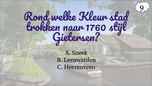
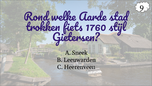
Kleur: Kleur -> Aarde (93, 17)
naar: naar -> fiets (73, 27)
